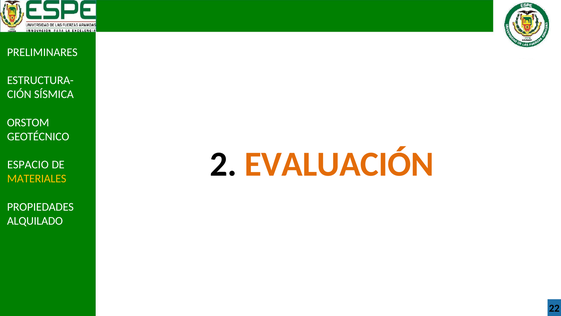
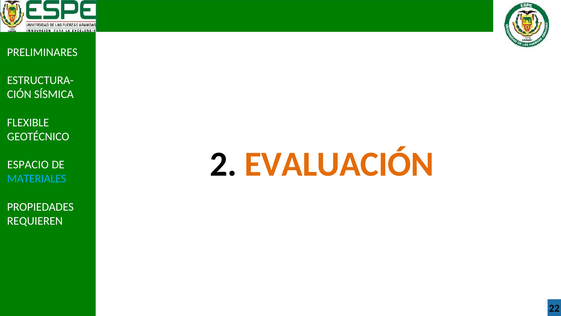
ORSTOM: ORSTOM -> FLEXIBLE (28, 122)
MATERIALES colour: yellow -> light blue (37, 178)
ALQUILADO: ALQUILADO -> REQUIEREN (35, 221)
